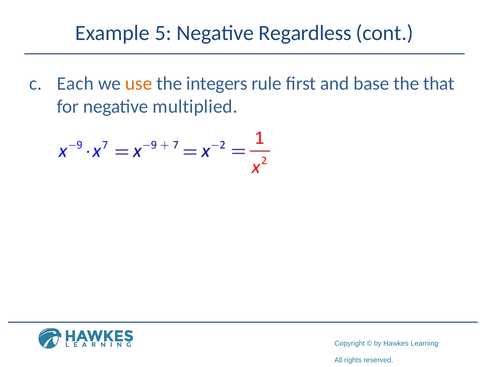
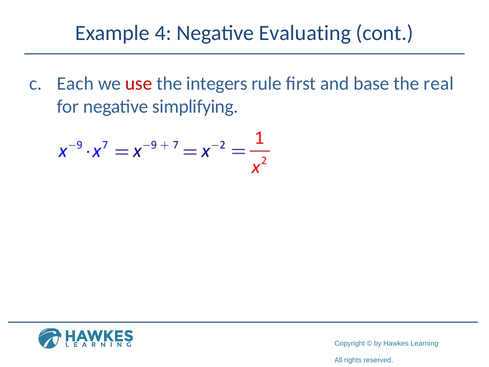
5: 5 -> 4 (163, 33)
Regardless: Regardless -> Evaluating (305, 33)
use colour: orange -> red (139, 84)
that: that -> real (439, 84)
multiplied: multiplied -> simplifying (195, 106)
